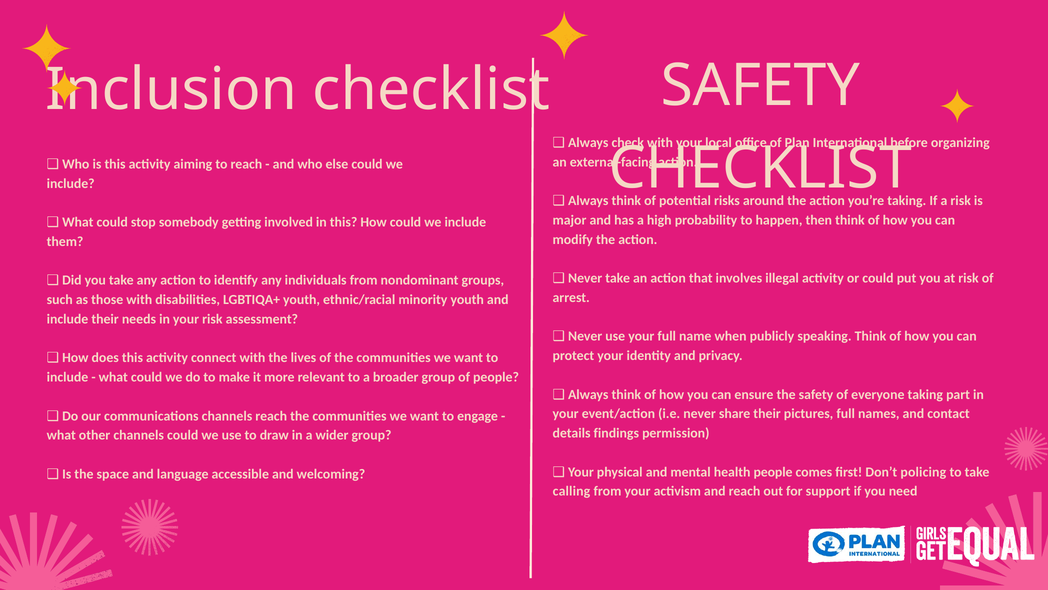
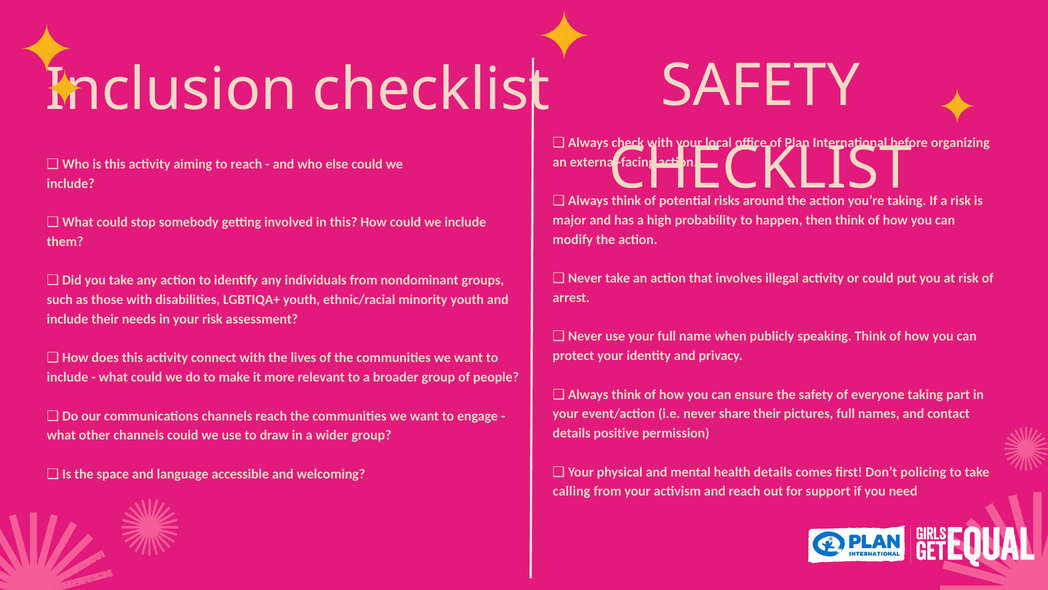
findings: findings -> positive (616, 433)
health people: people -> details (773, 472)
